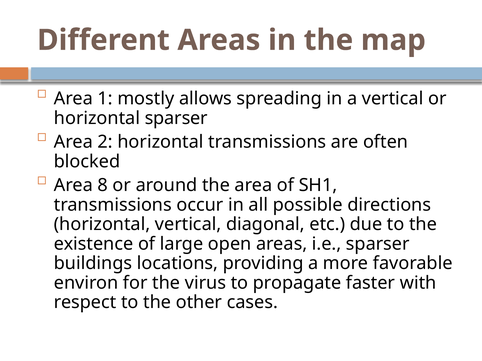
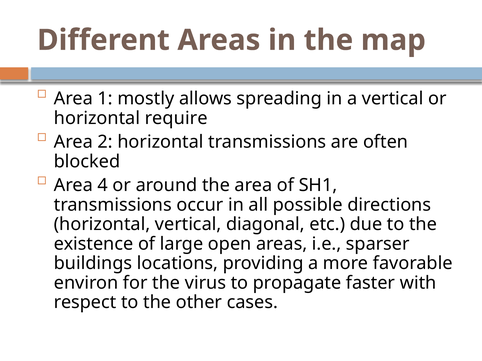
horizontal sparser: sparser -> require (176, 118)
8: 8 -> 4 (103, 185)
